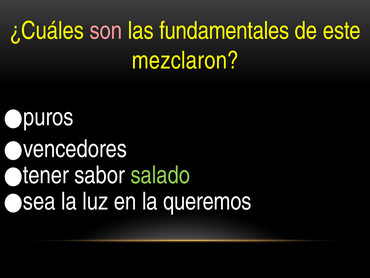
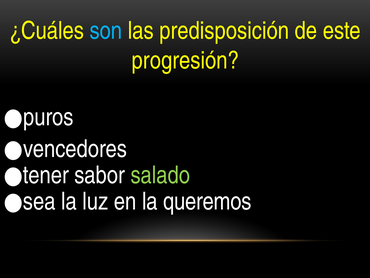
son colour: pink -> light blue (106, 31)
fundamentales: fundamentales -> predisposición (224, 31)
mezclaron: mezclaron -> progresión (185, 60)
